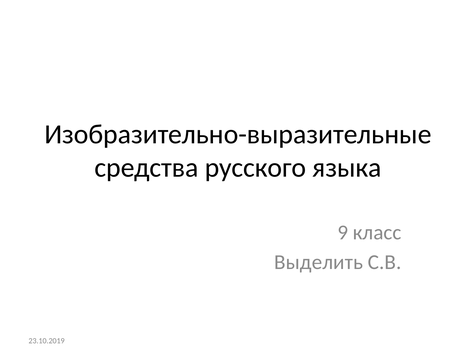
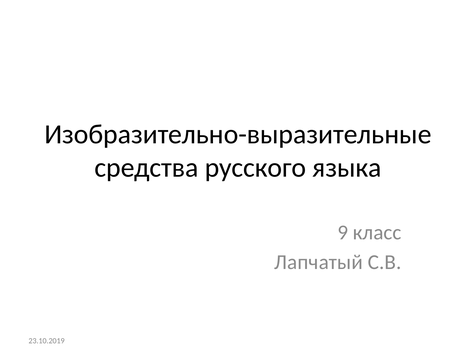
Выделить: Выделить -> Лапчатый (319, 262)
